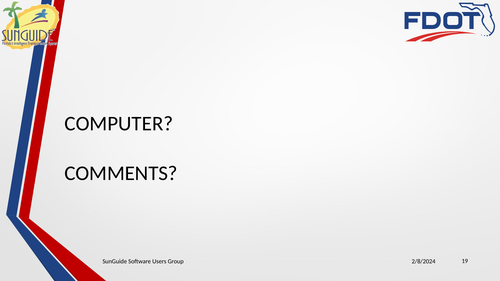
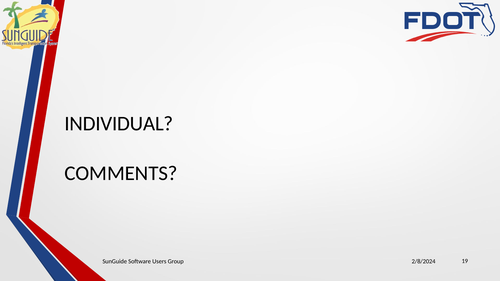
COMPUTER: COMPUTER -> INDIVIDUAL (119, 124)
